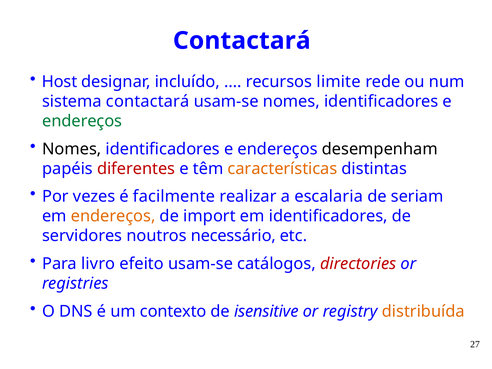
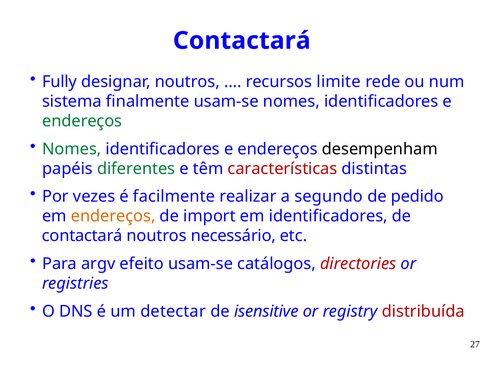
Host: Host -> Fully (60, 82)
designar incluído: incluído -> noutros (187, 82)
sistema contactará: contactará -> finalmente (148, 101)
Nomes colour: black -> green (72, 149)
diferentes colour: red -> green (136, 169)
características colour: orange -> red (282, 169)
escalaria: escalaria -> segundo (329, 196)
seriam: seriam -> pedido (417, 196)
servidores: servidores -> contactará (82, 236)
livro: livro -> argv (98, 264)
contexto: contexto -> detectar (173, 311)
distribuída colour: orange -> red (423, 311)
